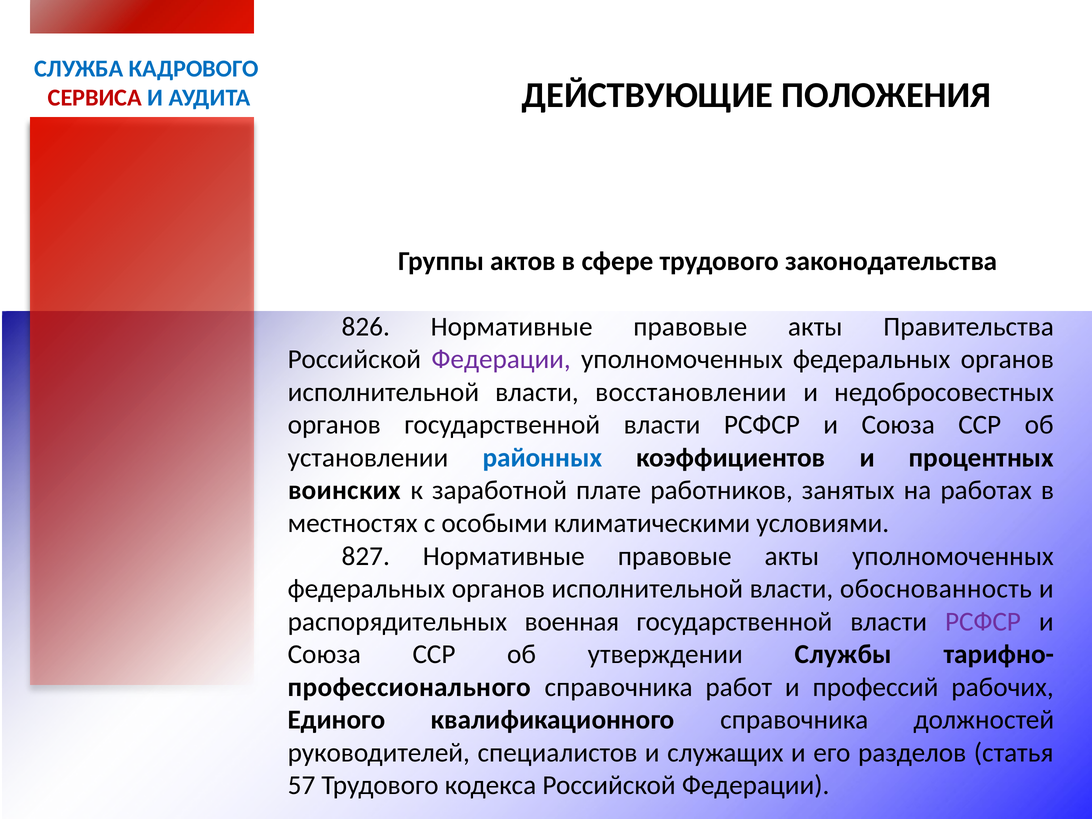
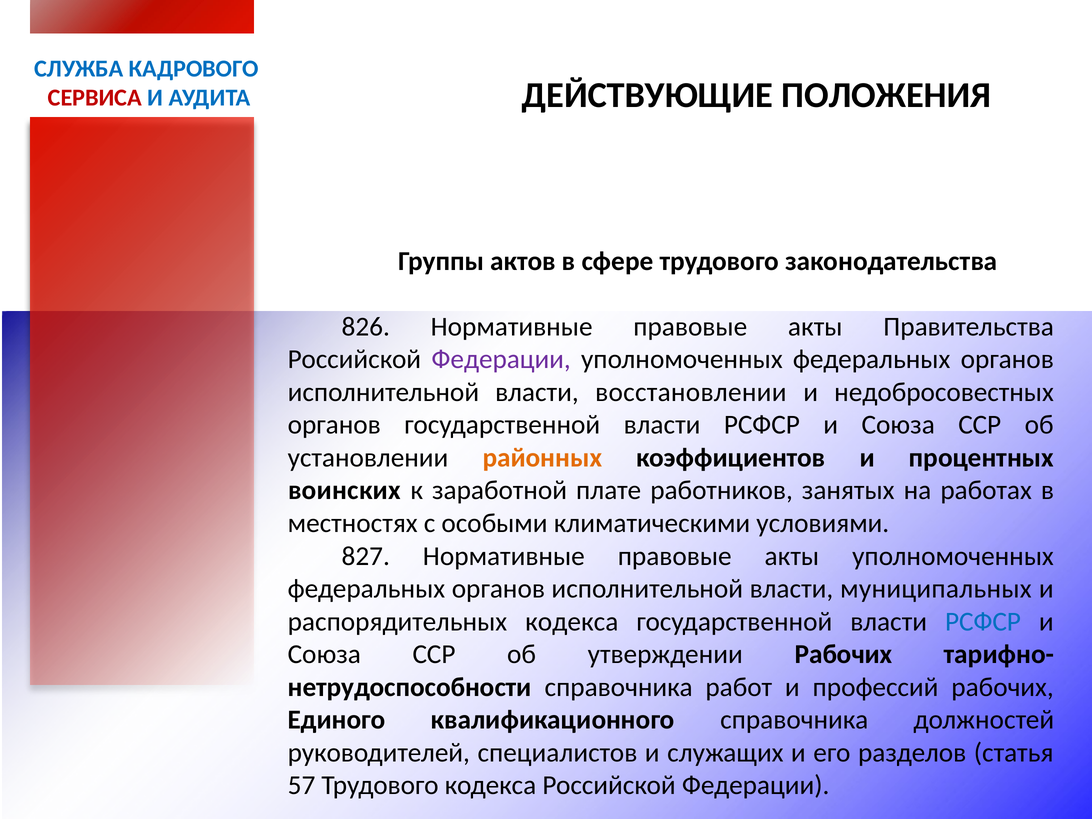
районных colour: blue -> orange (542, 458)
обоснованность: обоснованность -> муниципальных (936, 589)
распорядительных военная: военная -> кодекса (572, 622)
РСФСР colour: purple -> blue (983, 622)
утверждении Службы: Службы -> Рабочих (844, 654)
профессионального: профессионального -> нетрудоспособности (410, 687)
